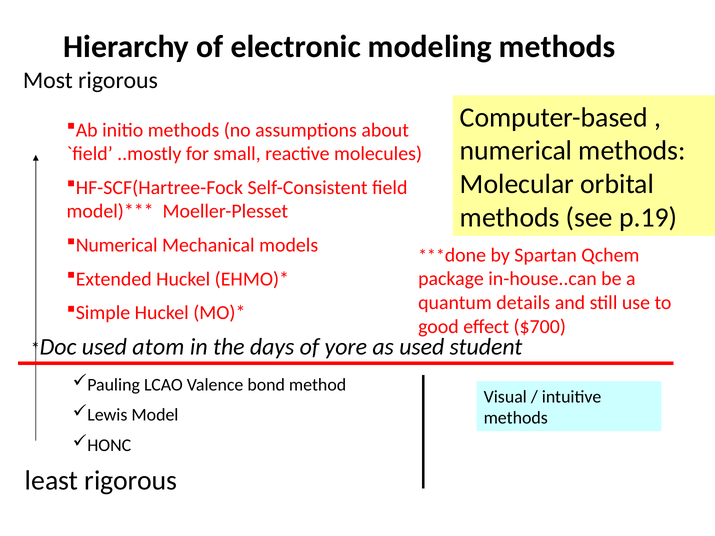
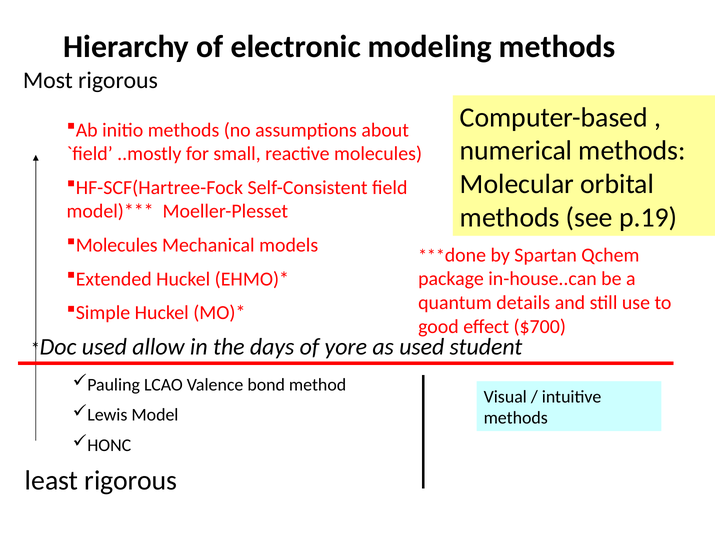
Numerical: Numerical -> Molecules (117, 245)
atom: atom -> allow (158, 347)
